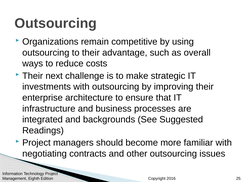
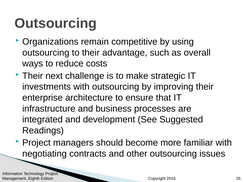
backgrounds: backgrounds -> development (109, 120)
